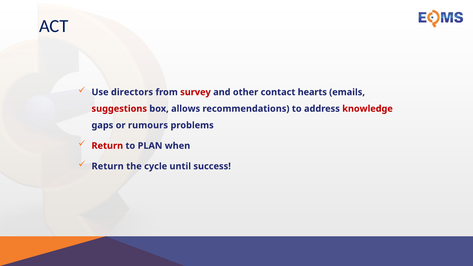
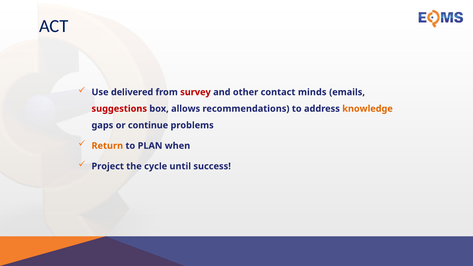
directors: directors -> delivered (132, 92)
hearts: hearts -> minds (312, 92)
knowledge colour: red -> orange (368, 109)
rumours: rumours -> continue (148, 125)
Return colour: red -> orange (107, 146)
Return: Return -> Project (108, 166)
